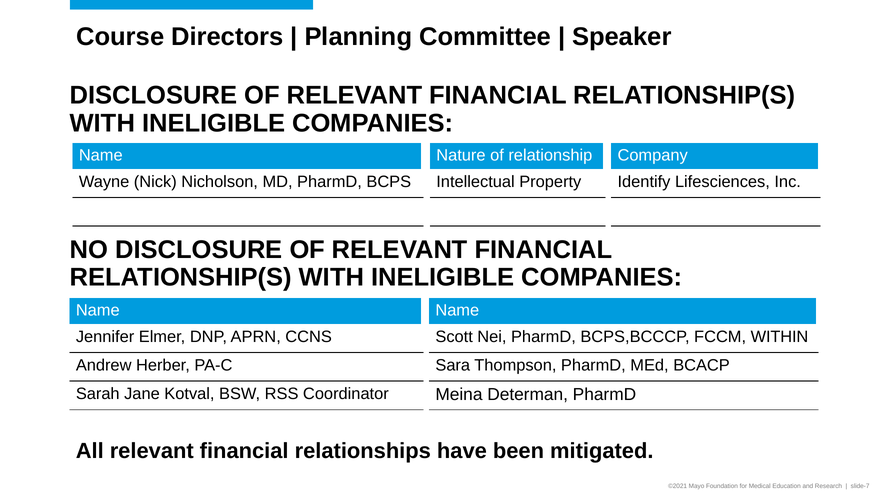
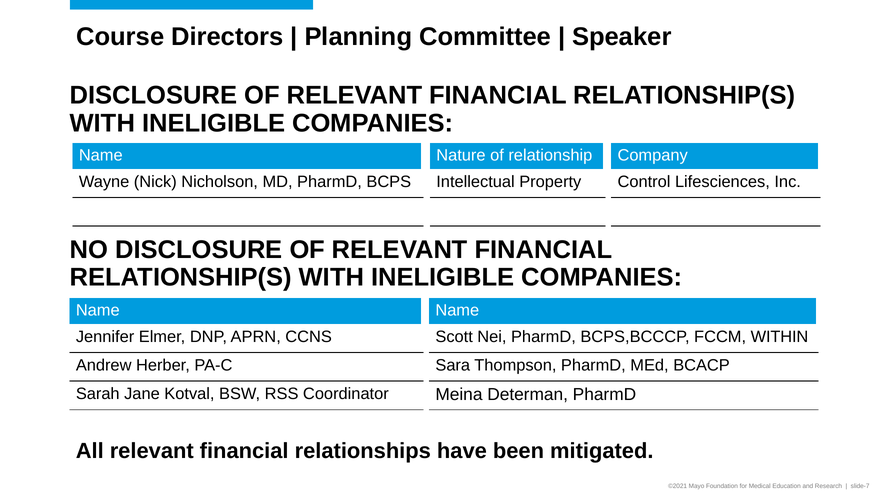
Identify: Identify -> Control (644, 182)
